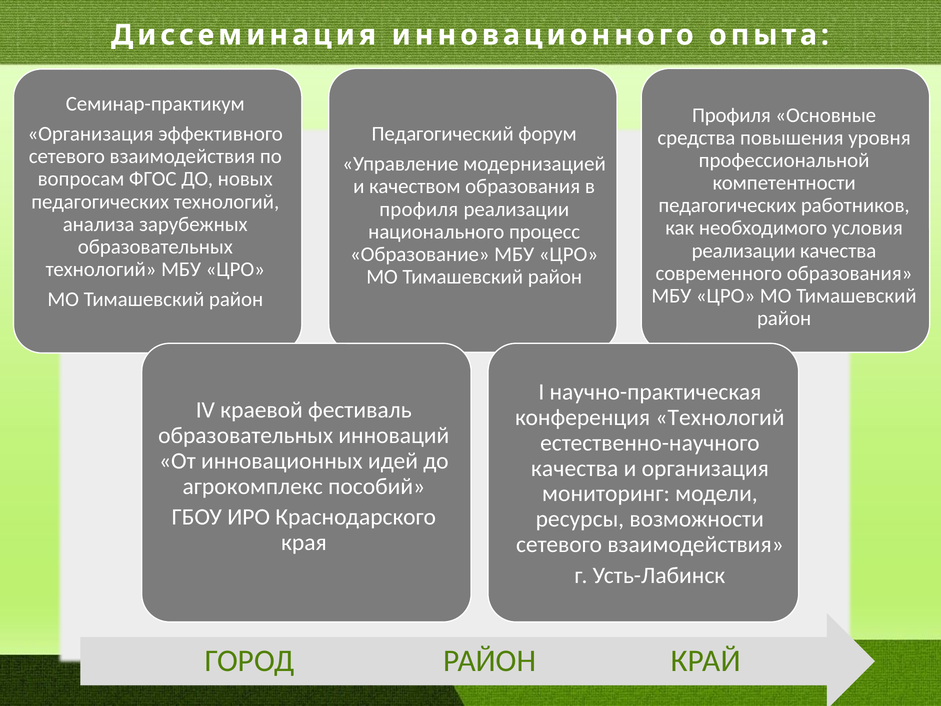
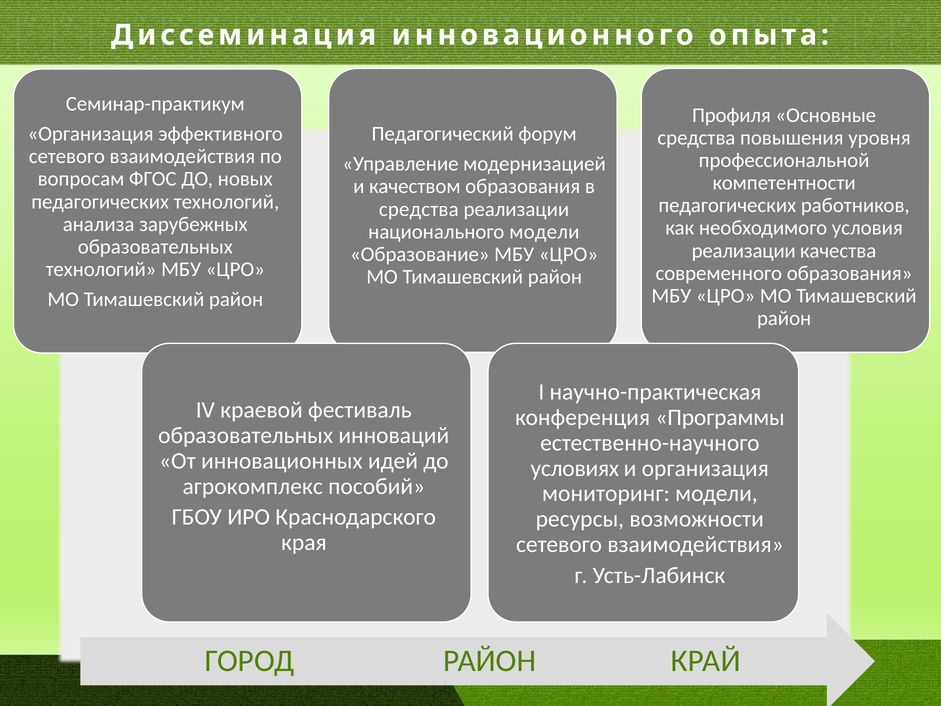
профиля: профиля -> средства (419, 209)
национального процесс: процесс -> модели (544, 232)
конференция Технологий: Технологий -> Программы (720, 417)
качества: качества -> условиях (575, 468)
